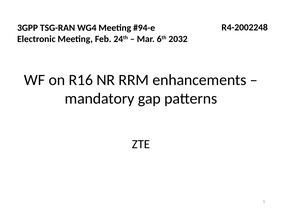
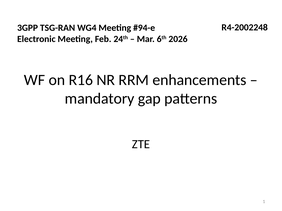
2032: 2032 -> 2026 (178, 39)
